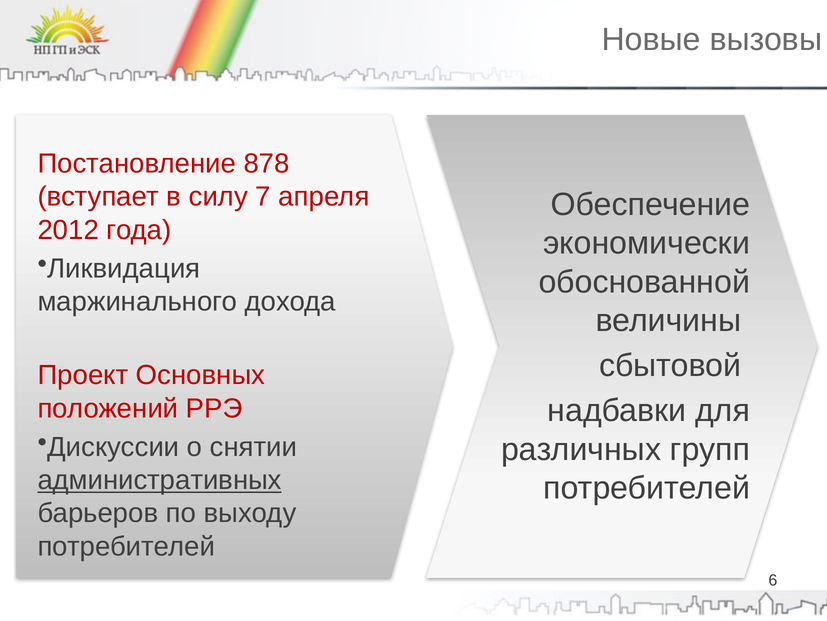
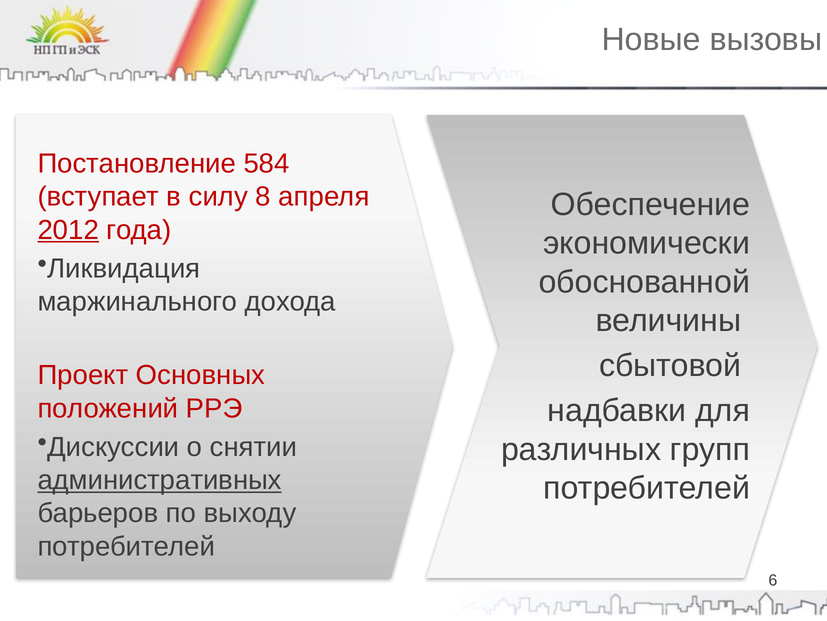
878: 878 -> 584 (267, 163)
7: 7 -> 8 (263, 197)
2012 underline: none -> present (68, 230)
